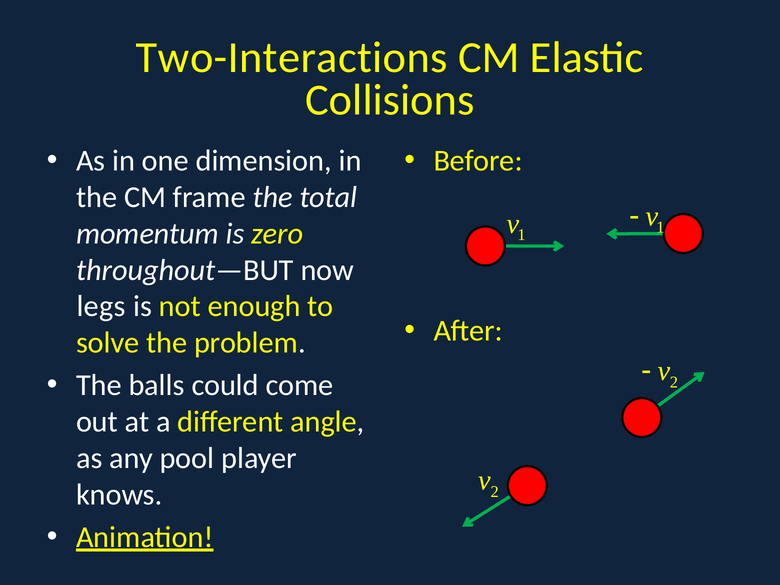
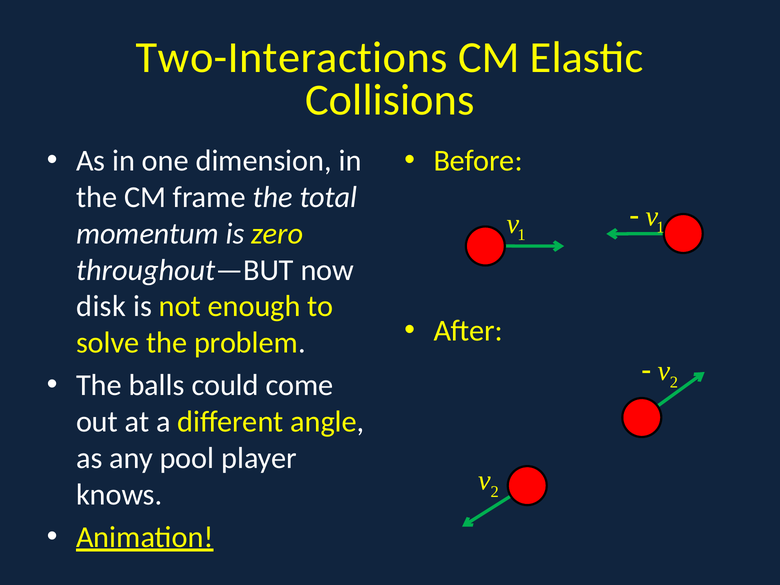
legs: legs -> disk (101, 306)
